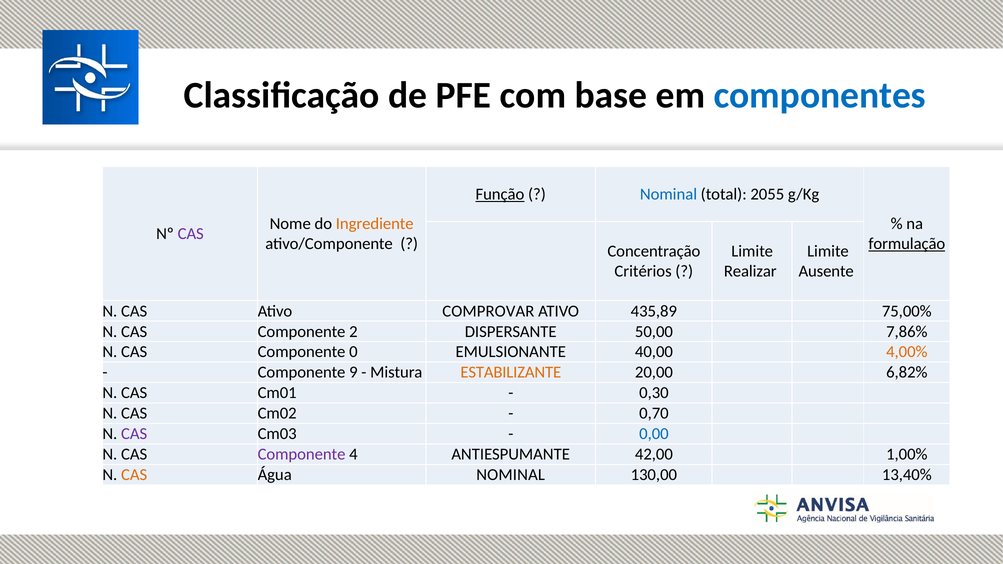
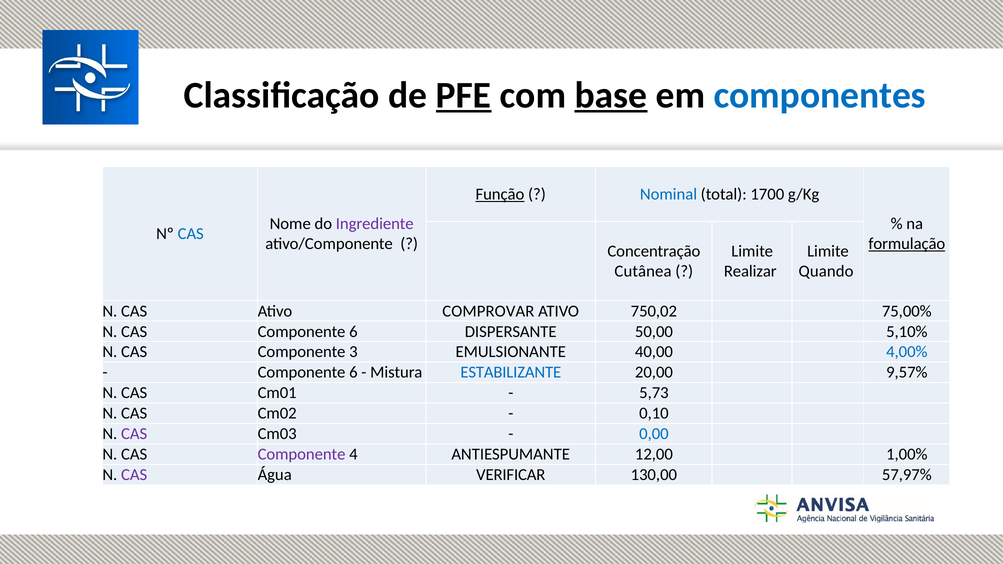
PFE underline: none -> present (464, 95)
base underline: none -> present (611, 95)
2055: 2055 -> 1700 (767, 194)
Ingrediente colour: orange -> purple (375, 224)
CAS colour: purple -> blue (191, 234)
Critérios: Critérios -> Cutânea (643, 272)
Ausente: Ausente -> Quando (826, 272)
435,89: 435,89 -> 750,02 (654, 311)
CAS Componente 2: 2 -> 6 (353, 332)
7,86%: 7,86% -> 5,10% (907, 332)
0: 0 -> 3 (353, 352)
4,00% colour: orange -> blue (907, 352)
9: 9 -> 6 (353, 373)
ESTABILIZANTE colour: orange -> blue (511, 373)
6,82%: 6,82% -> 9,57% (907, 373)
0,30: 0,30 -> 5,73 (654, 393)
0,70: 0,70 -> 0,10 (654, 413)
42,00: 42,00 -> 12,00 (654, 454)
CAS colour: orange -> purple (134, 475)
Água NOMINAL: NOMINAL -> VERIFICAR (511, 475)
13,40%: 13,40% -> 57,97% (907, 475)
